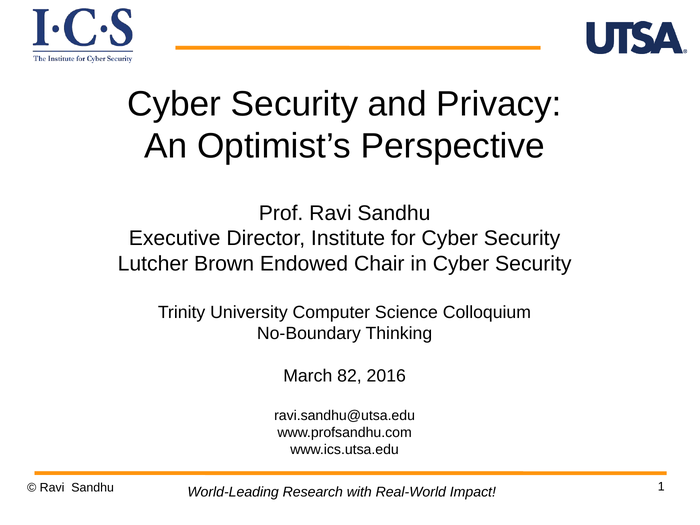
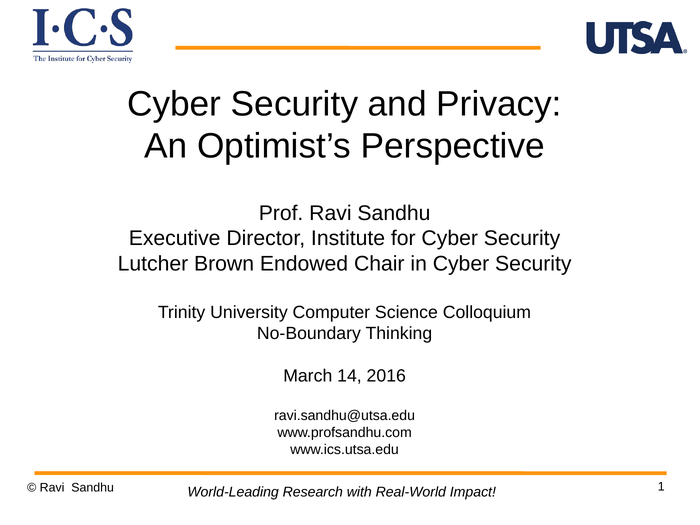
82: 82 -> 14 (349, 376)
